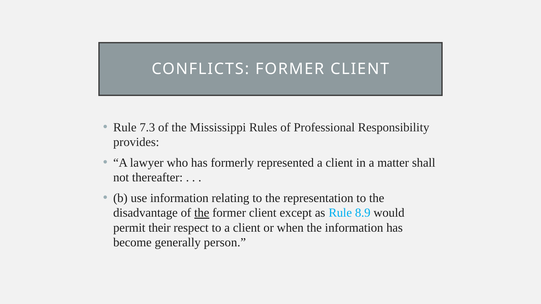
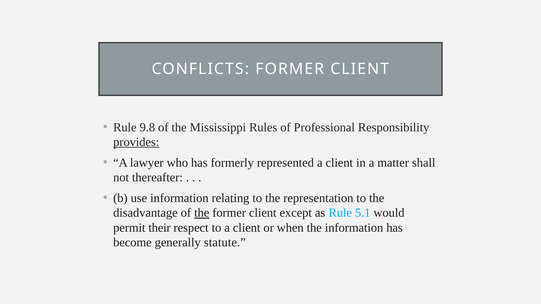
7.3: 7.3 -> 9.8 (147, 127)
provides underline: none -> present (136, 142)
8.9: 8.9 -> 5.1 (363, 213)
person: person -> statute (225, 243)
